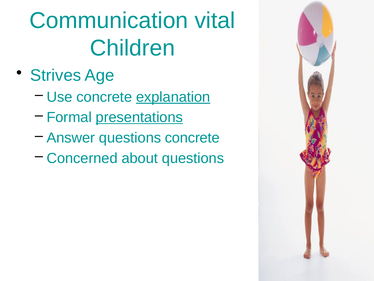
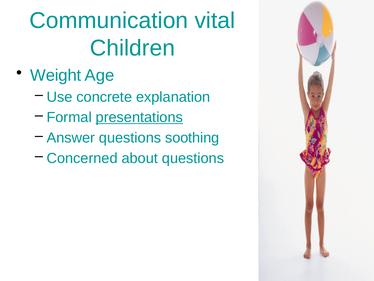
Strives: Strives -> Weight (56, 75)
explanation underline: present -> none (173, 97)
questions concrete: concrete -> soothing (192, 138)
